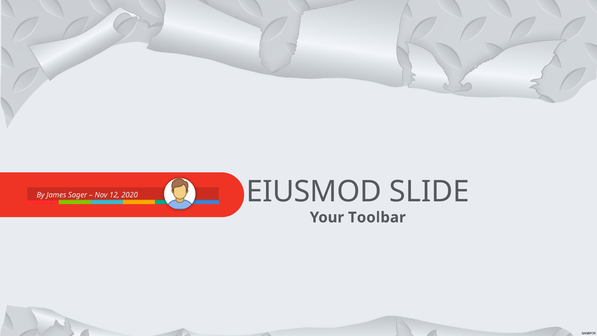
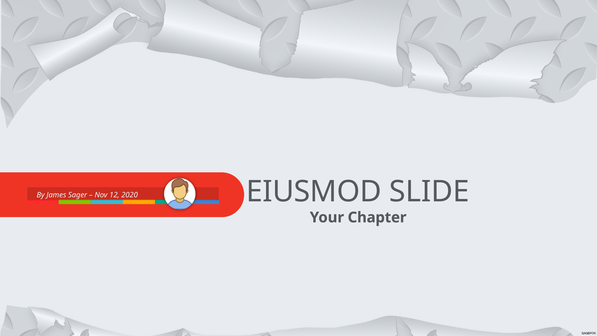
Toolbar: Toolbar -> Chapter (377, 217)
